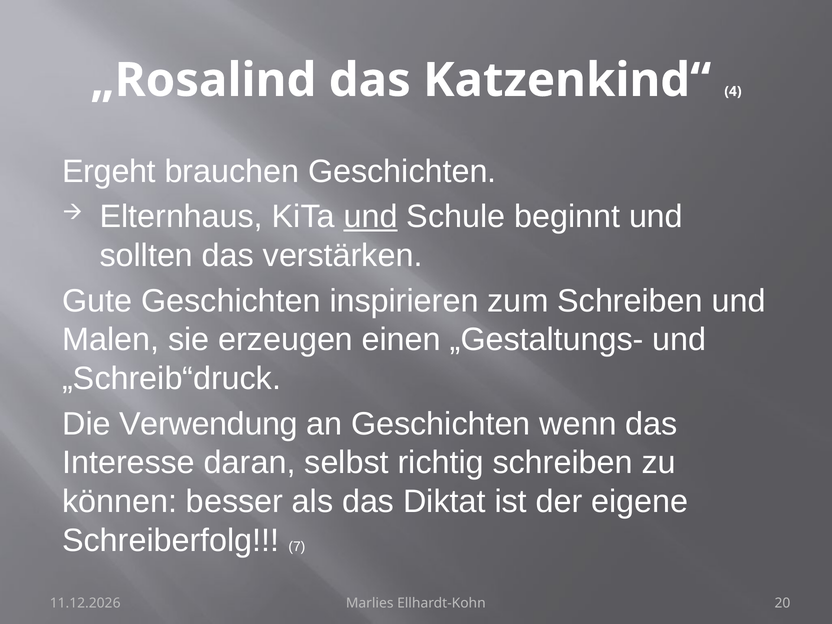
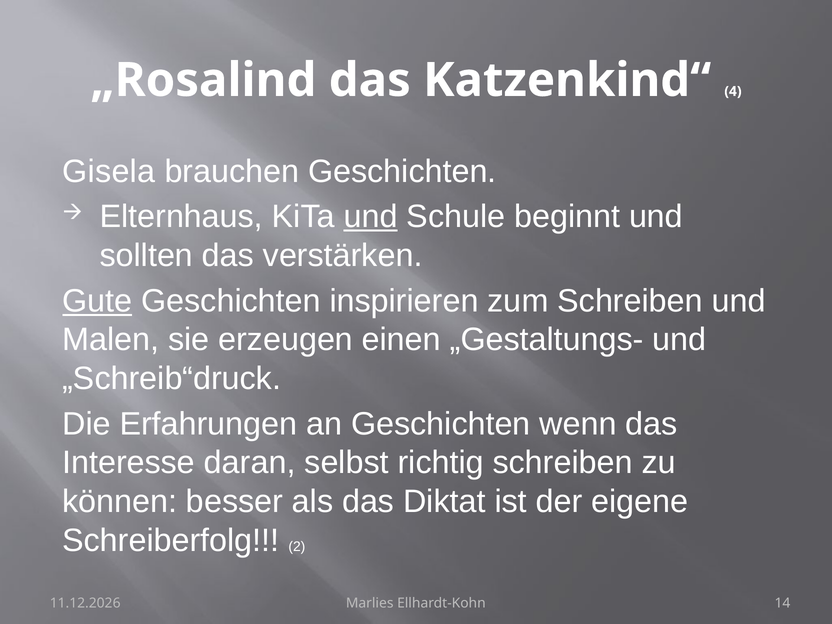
Ergeht: Ergeht -> Gisela (109, 171)
Gute underline: none -> present (97, 301)
Verwendung: Verwendung -> Erfahrungen (208, 424)
7: 7 -> 2 (297, 547)
20: 20 -> 14 (782, 603)
